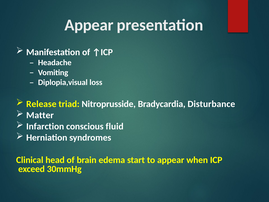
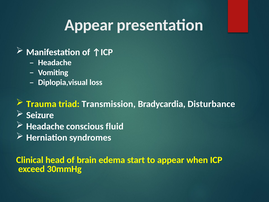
Release: Release -> Trauma (41, 104)
Nitroprusside: Nitroprusside -> Transmission (109, 104)
Matter: Matter -> Seizure (40, 115)
Infarction: Infarction -> Headache (45, 126)
